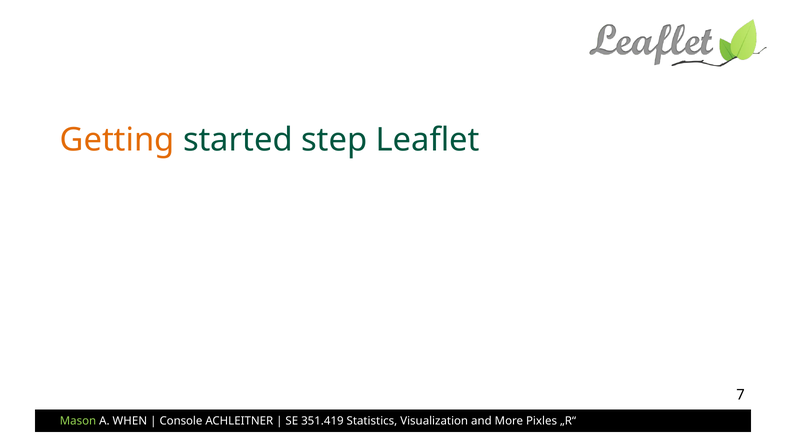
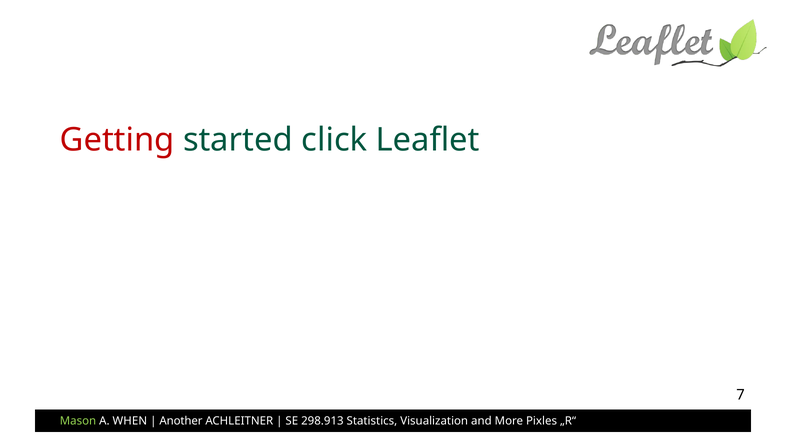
Getting colour: orange -> red (117, 140)
step: step -> click (334, 140)
Console: Console -> Another (181, 421)
351.419: 351.419 -> 298.913 (322, 421)
